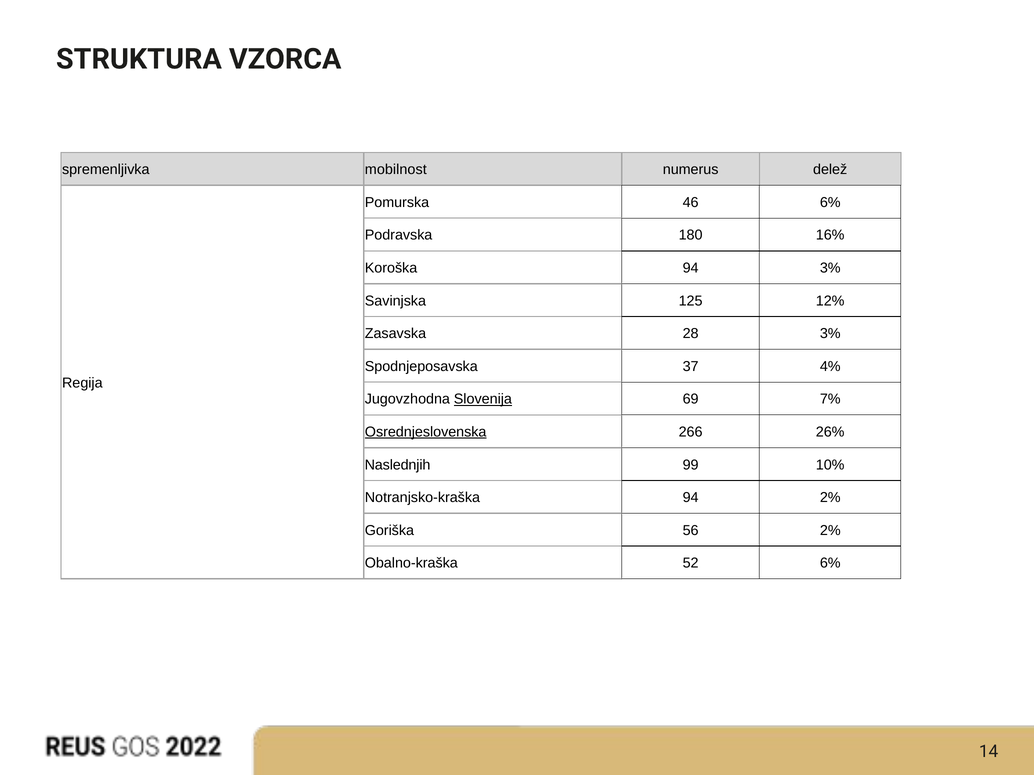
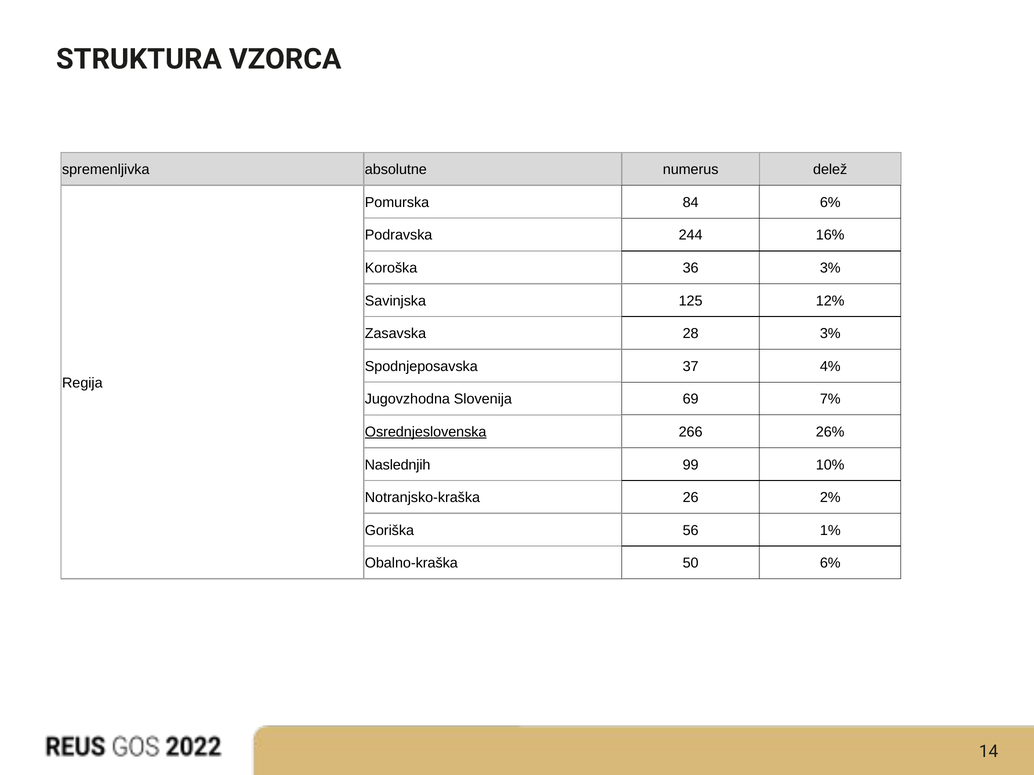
mobilnost: mobilnost -> absolutne (396, 170)
46: 46 -> 84 (691, 203)
180: 180 -> 244 (691, 235)
Koroška 94: 94 -> 36 (691, 268)
Slovenija underline: present -> none (483, 399)
Notranjsko-kraška 94: 94 -> 26 (691, 498)
56 2%: 2% -> 1% (830, 531)
52: 52 -> 50 (691, 564)
